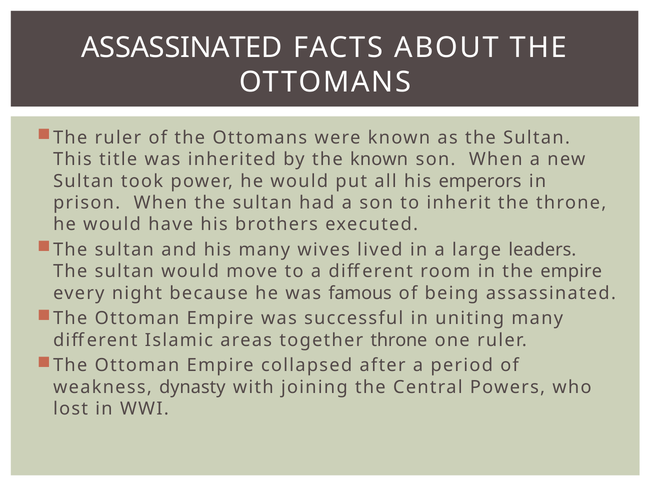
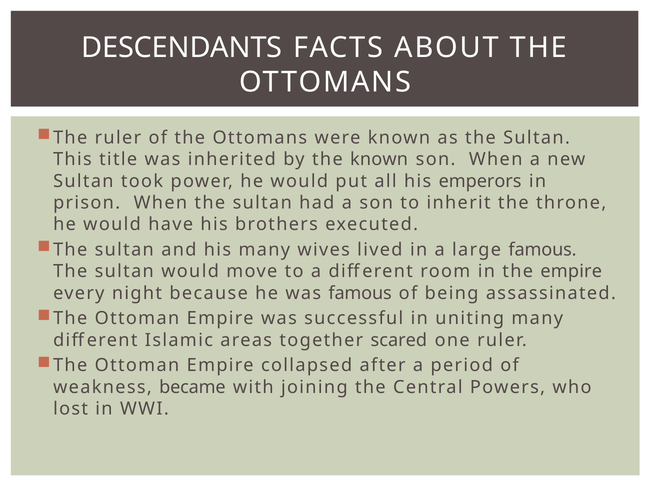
ASSASSINATED: ASSASSINATED -> DESCENDANTS (182, 48)
large leaders: leaders -> famous (543, 250)
together throne: throne -> scared (399, 340)
dynasty: dynasty -> became (192, 387)
